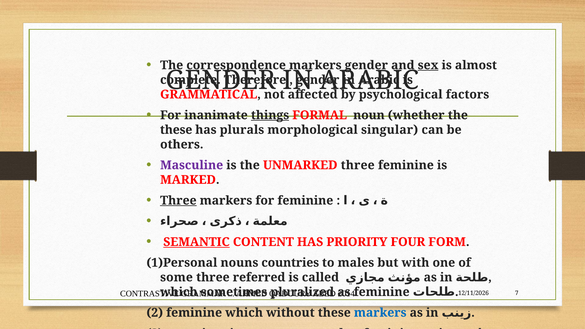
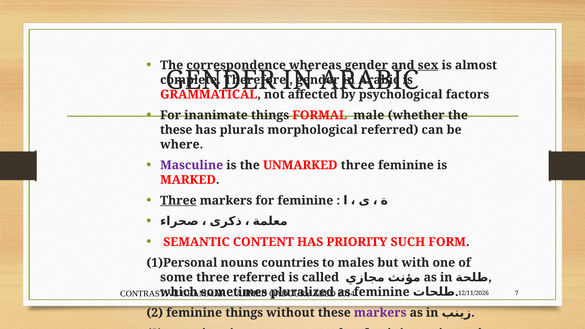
correspondence markers: markers -> whereas (315, 65)
things underline: present -> none (270, 115)
noun: noun -> male (369, 115)
morphological singular: singular -> referred (390, 130)
others: others -> where (182, 144)
SEMANTIC underline: present -> none (196, 242)
FOUR: FOUR -> SUCH (408, 242)
feminine which: which -> things (244, 313)
markers colour: blue -> purple (380, 313)
